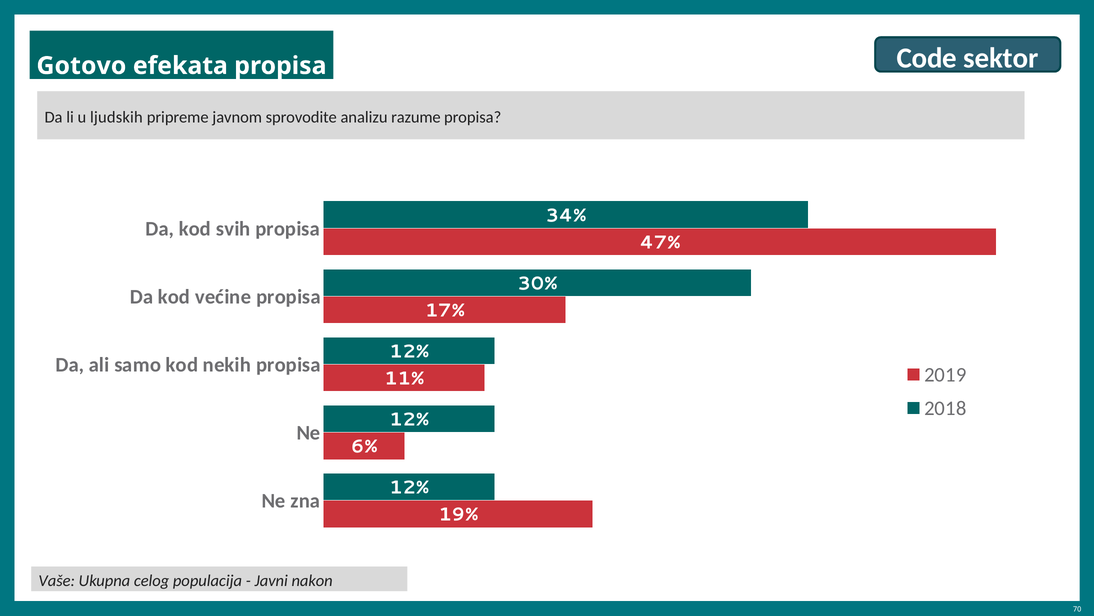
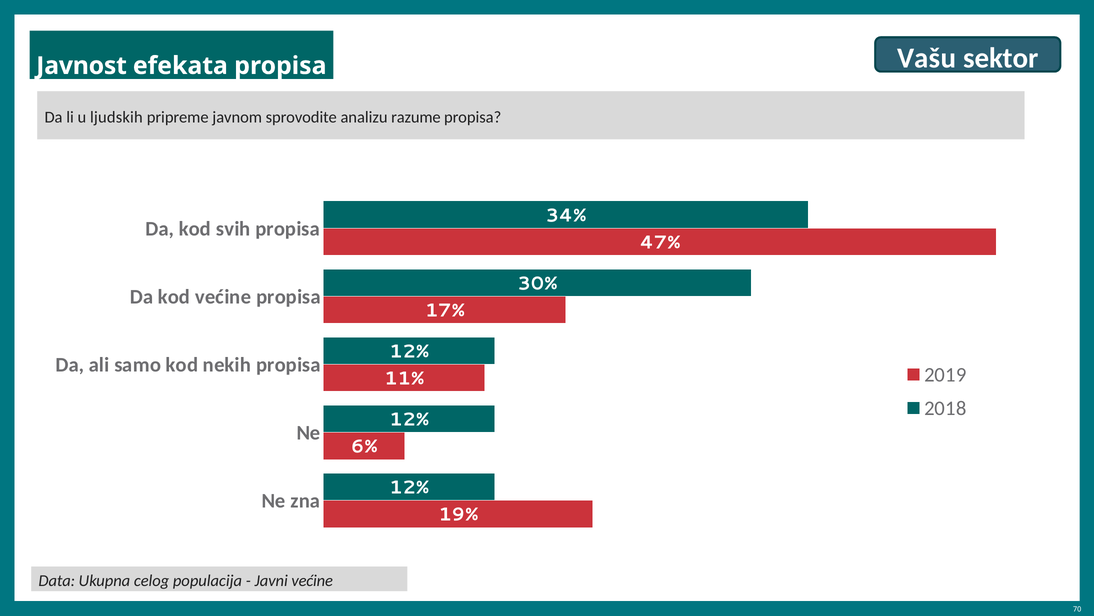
Gotovo: Gotovo -> Javnost (82, 66)
Code: Code -> Vašu (927, 58)
Vaše: Vaše -> Data (57, 581)
Javni nakon: nakon -> većine (312, 581)
